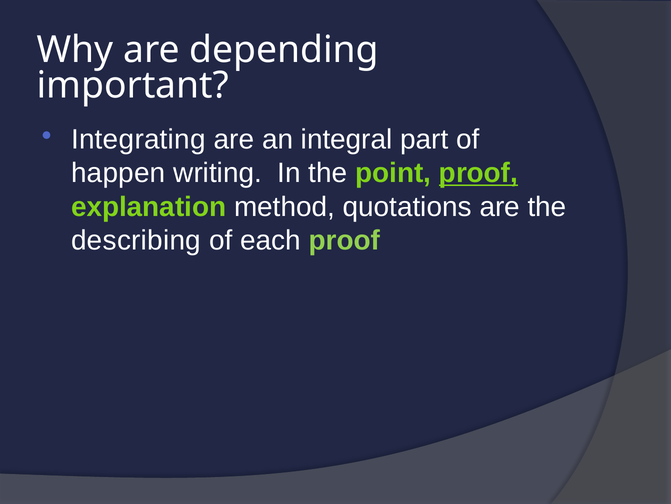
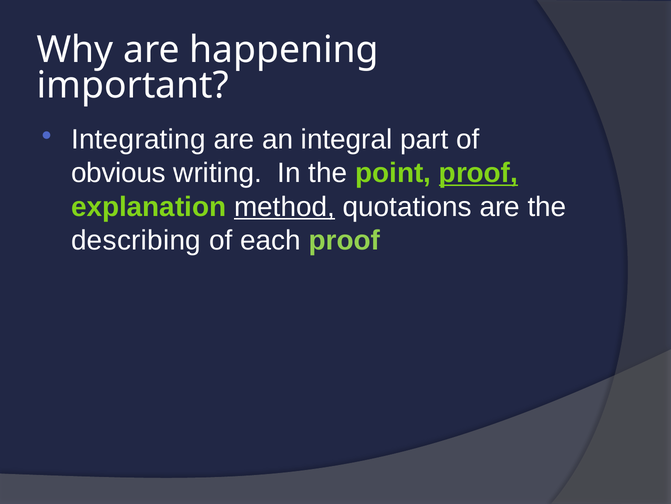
depending: depending -> happening (284, 50)
happen: happen -> obvious (118, 173)
method underline: none -> present (285, 207)
